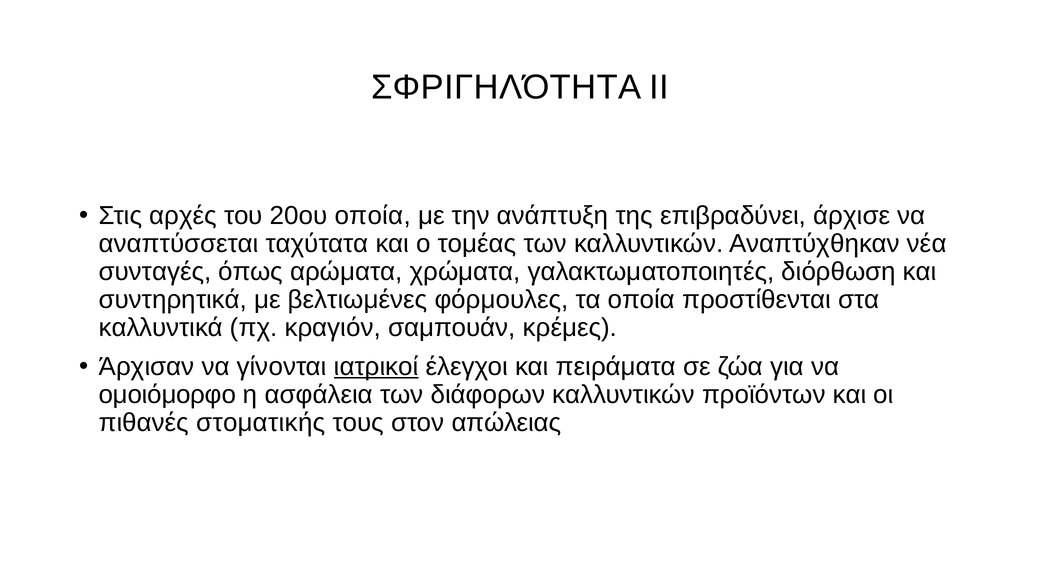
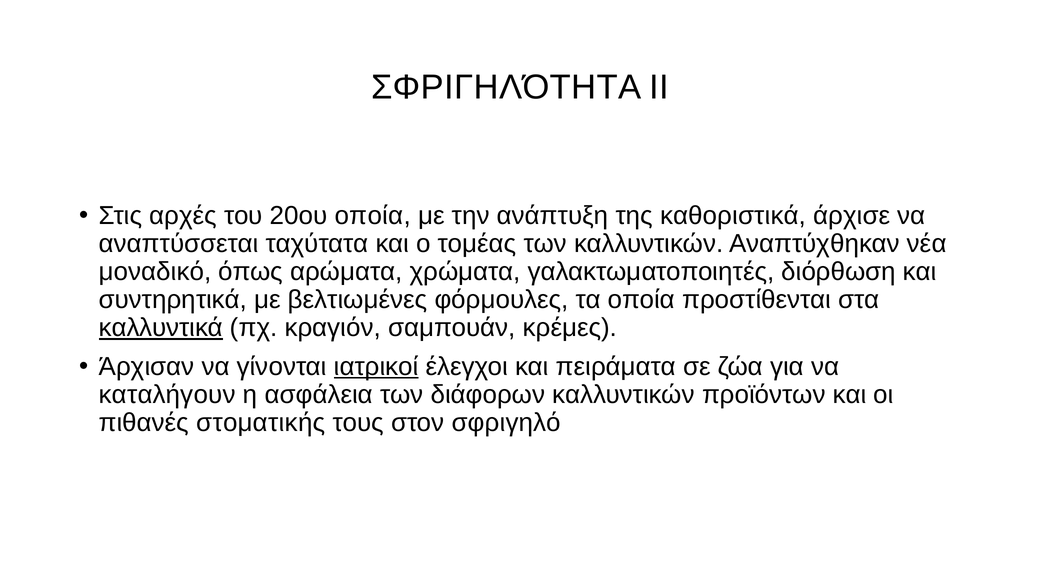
επιβραδύνει: επιβραδύνει -> καθοριστικά (733, 216)
συνταγές: συνταγές -> μοναδικό (155, 272)
καλλυντικά underline: none -> present (161, 328)
ομοιόμορφο: ομοιόμορφο -> καταλήγουν (167, 395)
απώλειας: απώλειας -> σφριγηλό (506, 423)
